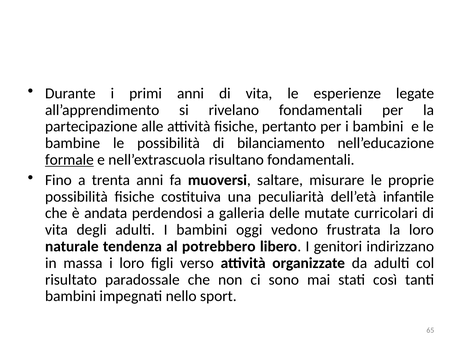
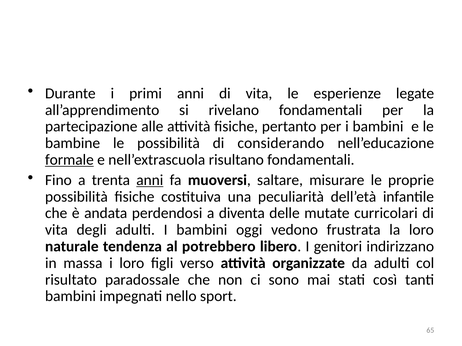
bilanciamento: bilanciamento -> considerando (281, 143)
anni underline: none -> present (150, 180)
galleria: galleria -> diventa (242, 214)
